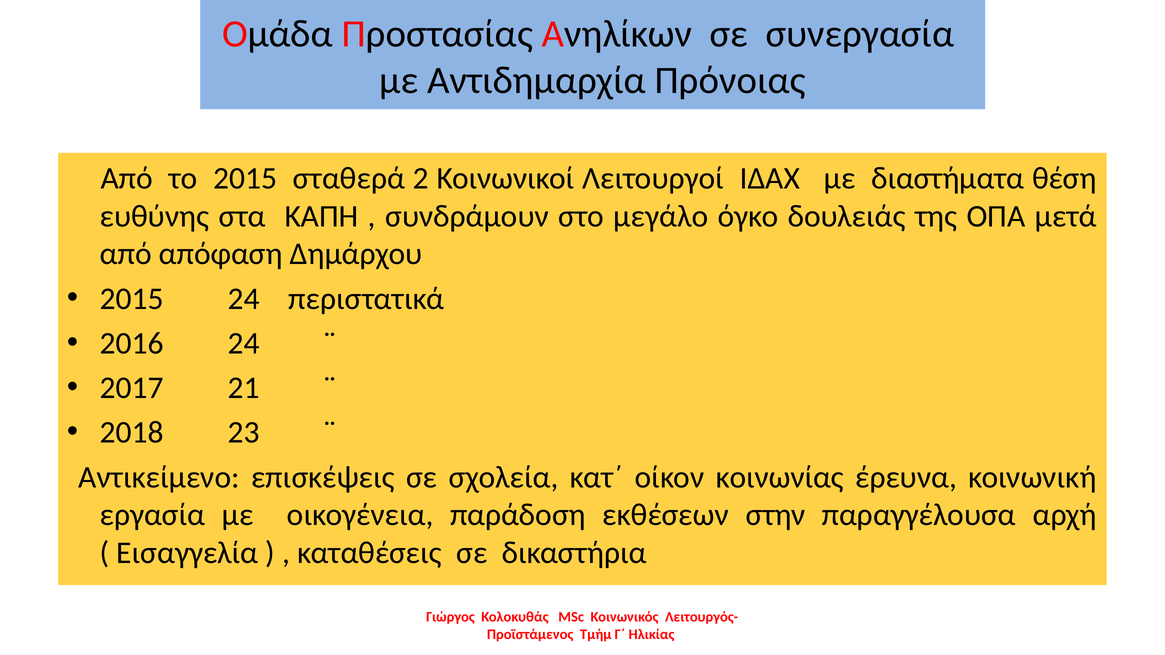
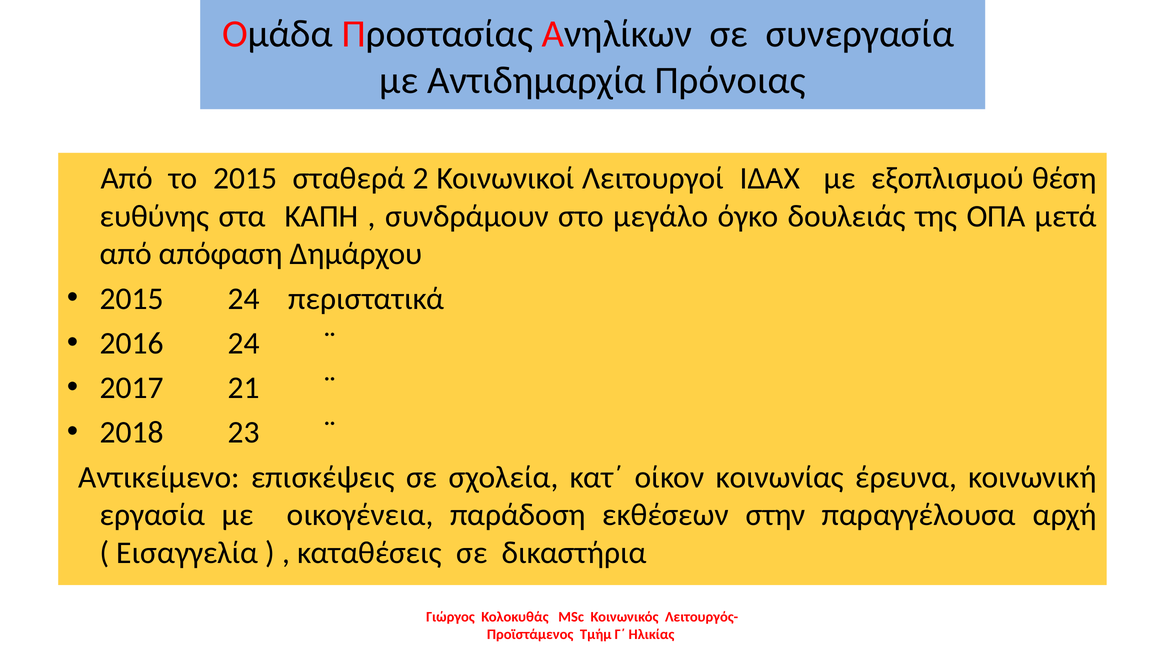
διαστήματα: διαστήματα -> εξοπλισμού (948, 178)
